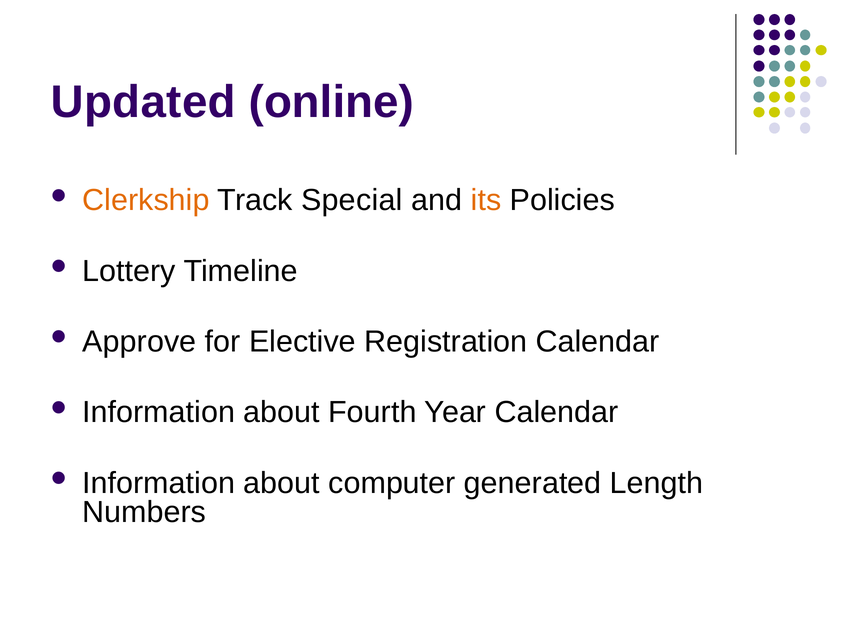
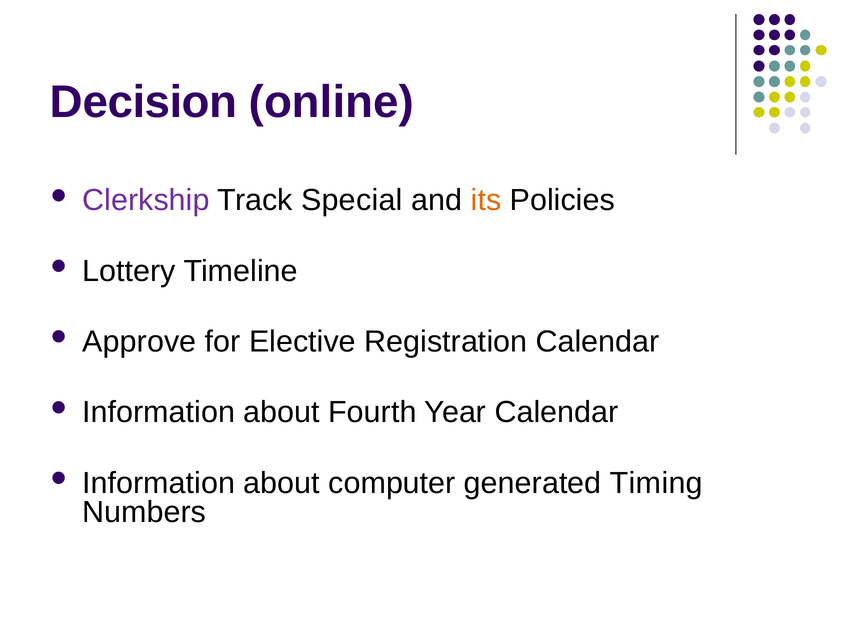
Updated: Updated -> Decision (144, 102)
Clerkship colour: orange -> purple (146, 201)
Length: Length -> Timing (656, 484)
